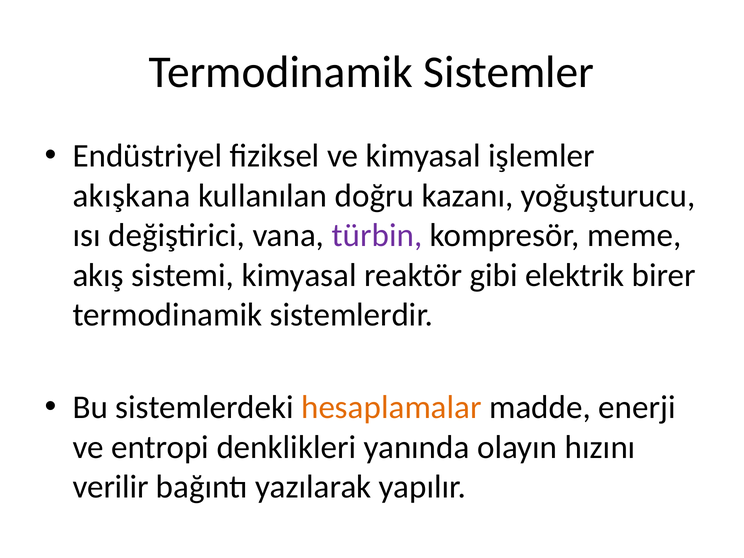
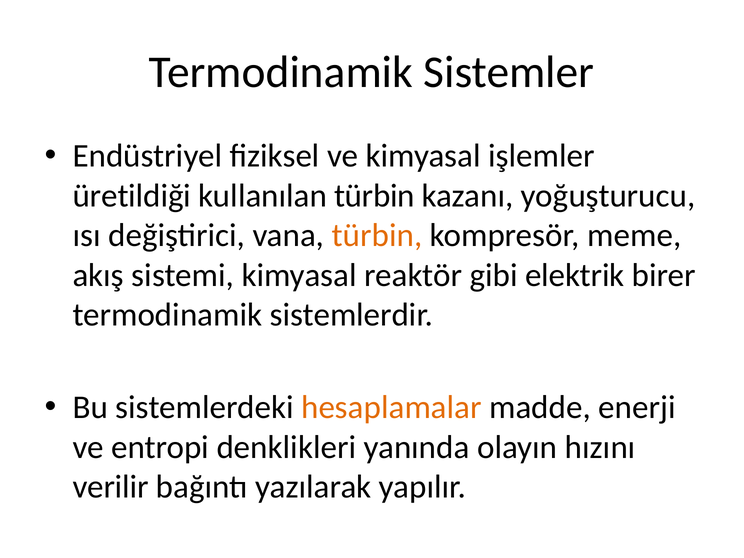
akışkana: akışkana -> üretildiği (132, 196)
kullanılan doğru: doğru -> türbin (375, 196)
türbin colour: purple -> orange (377, 235)
